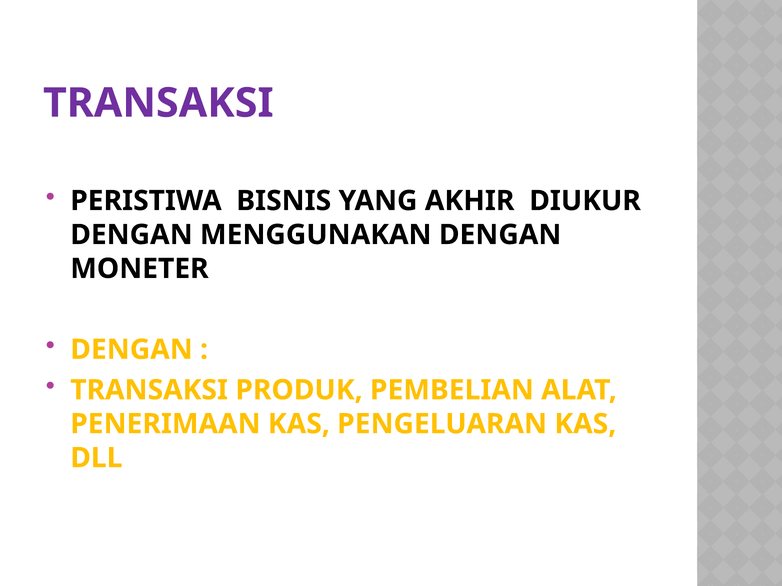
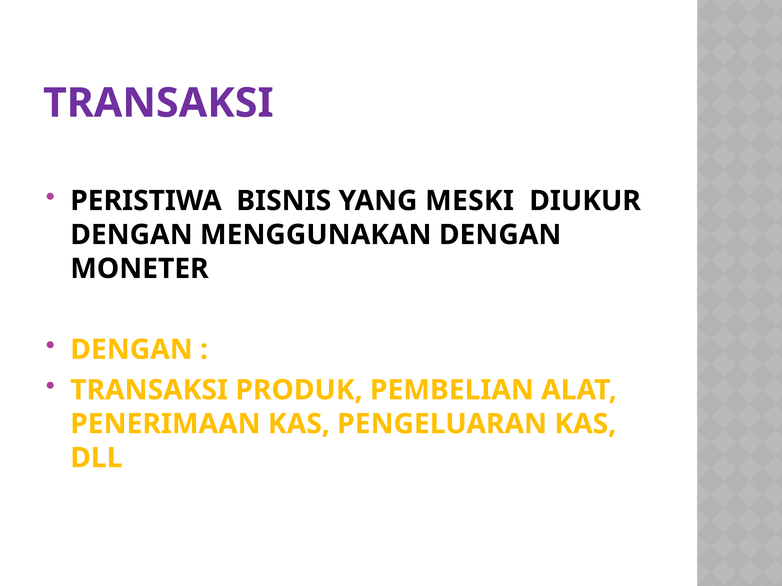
AKHIR: AKHIR -> MESKI (470, 201)
